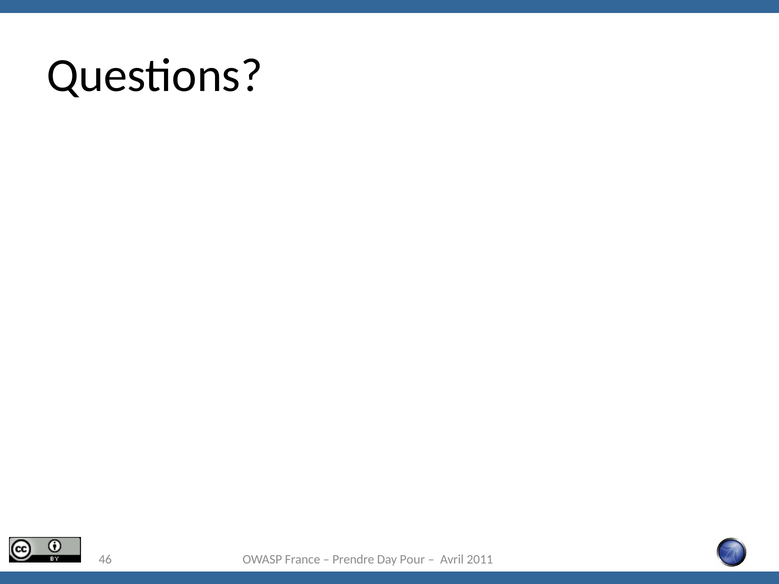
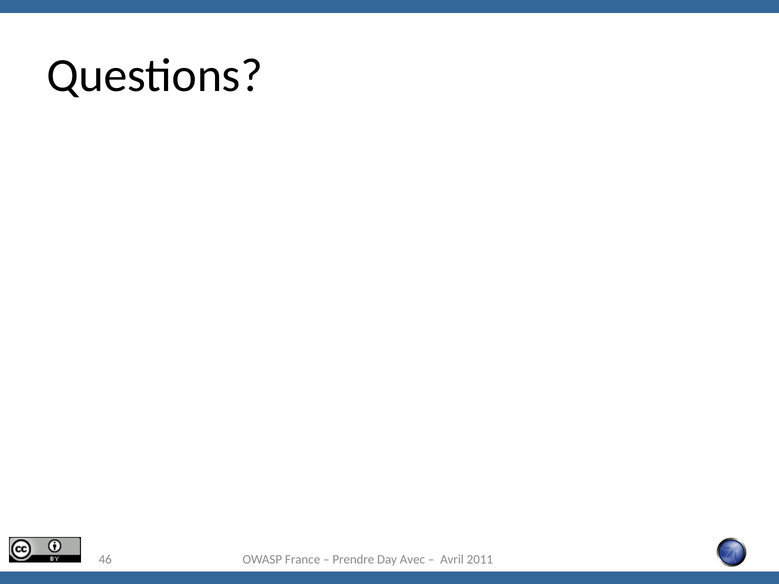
Pour: Pour -> Avec (412, 560)
